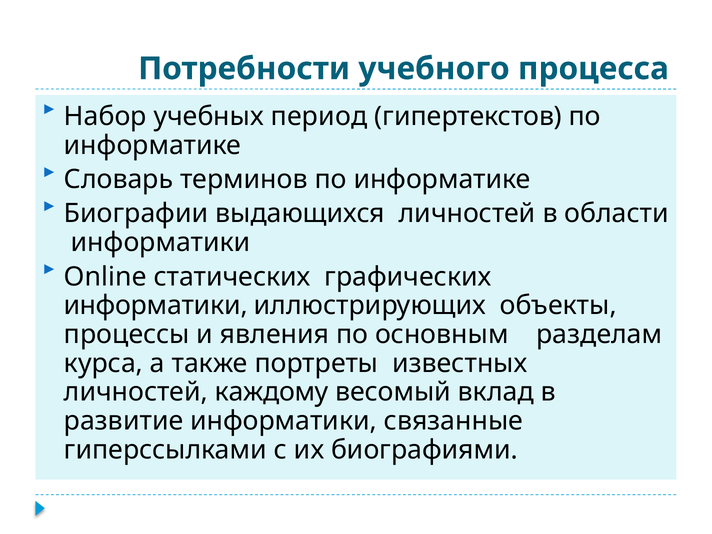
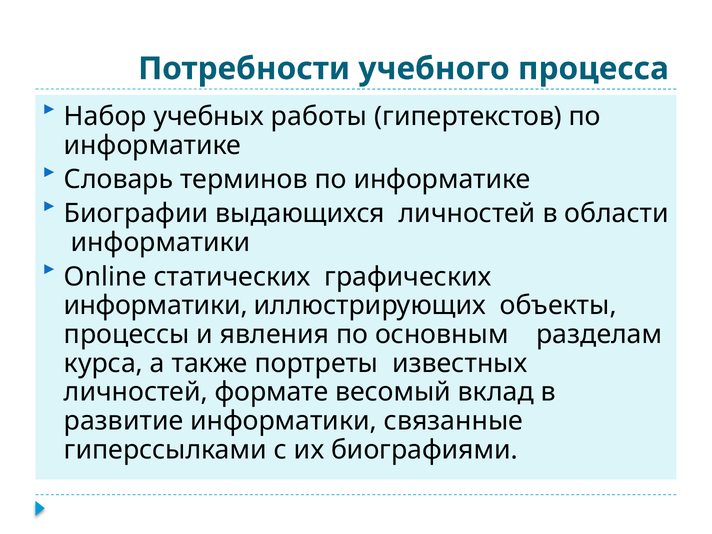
период: период -> работы (319, 116)
каждому: каждому -> формате (272, 392)
